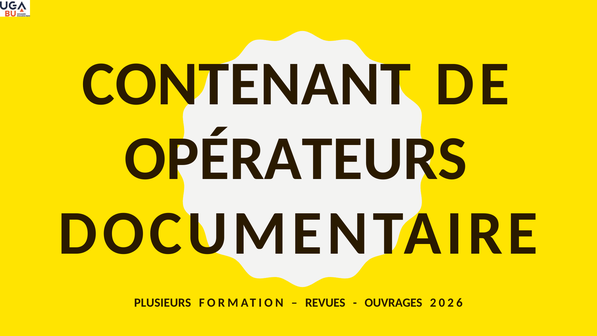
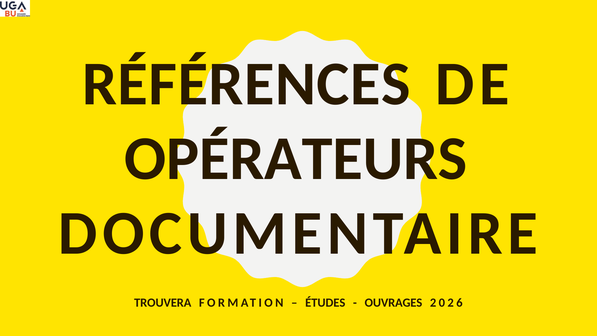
CONTENANT: CONTENANT -> RÉFÉRENCES (246, 84)
PLUSIEURS: PLUSIEURS -> TROUVERA (163, 303)
REVUES: REVUES -> ÉTUDES (325, 303)
